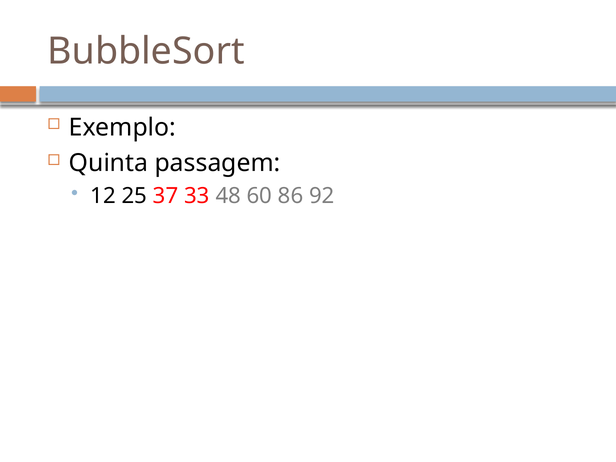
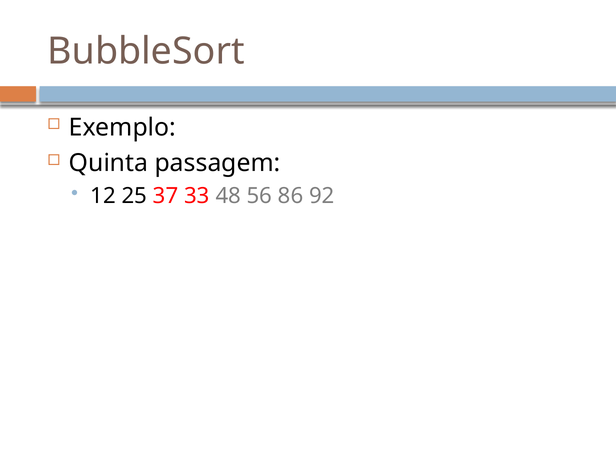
60: 60 -> 56 (259, 196)
